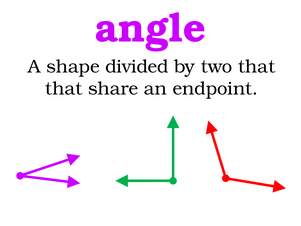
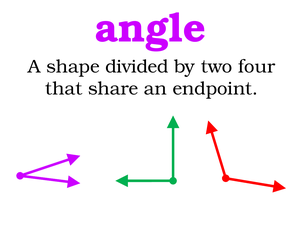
two that: that -> four (257, 67)
